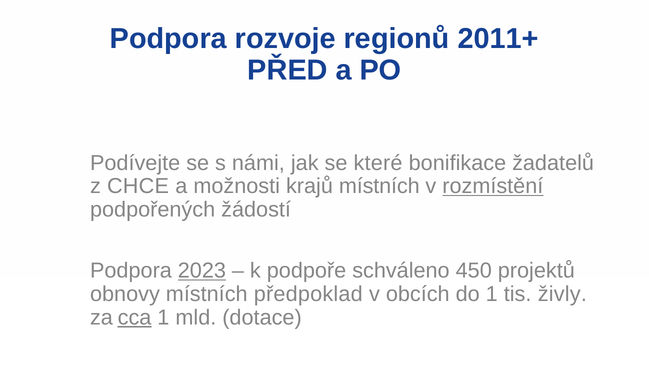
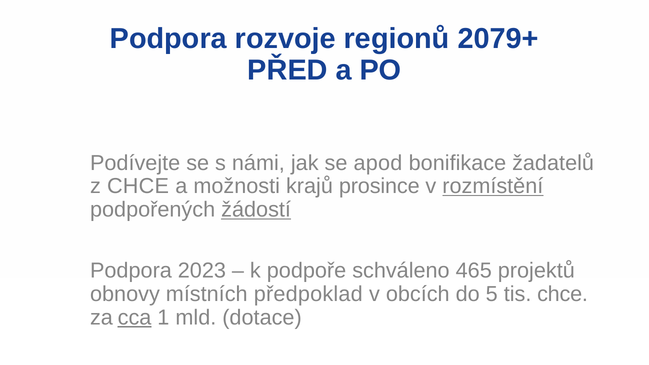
2011+: 2011+ -> 2079+ (498, 39)
které: které -> apod (378, 163)
krajů místních: místních -> prosince (379, 186)
žádostí underline: none -> present (256, 210)
2023 underline: present -> none (202, 271)
450: 450 -> 465 (474, 271)
do 1: 1 -> 5 (492, 294)
tis živly: živly -> chce (563, 294)
